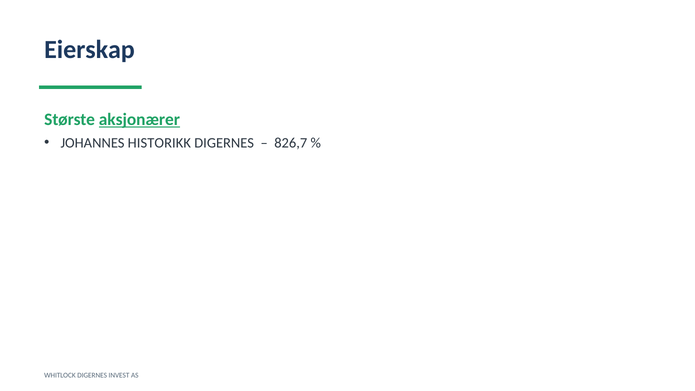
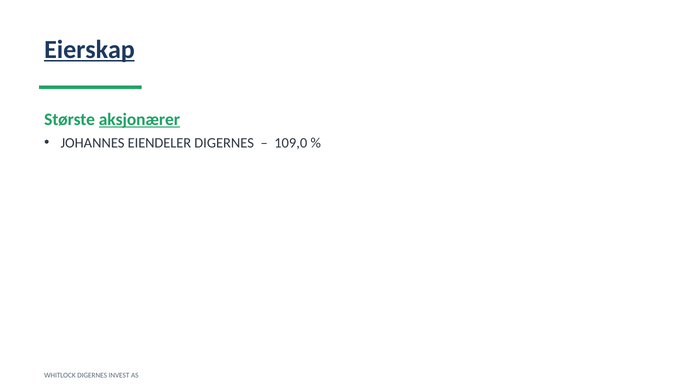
Eierskap underline: none -> present (90, 50)
HISTORIKK: HISTORIKK -> EIENDELER (159, 143)
826,7: 826,7 -> 109,0 (291, 143)
